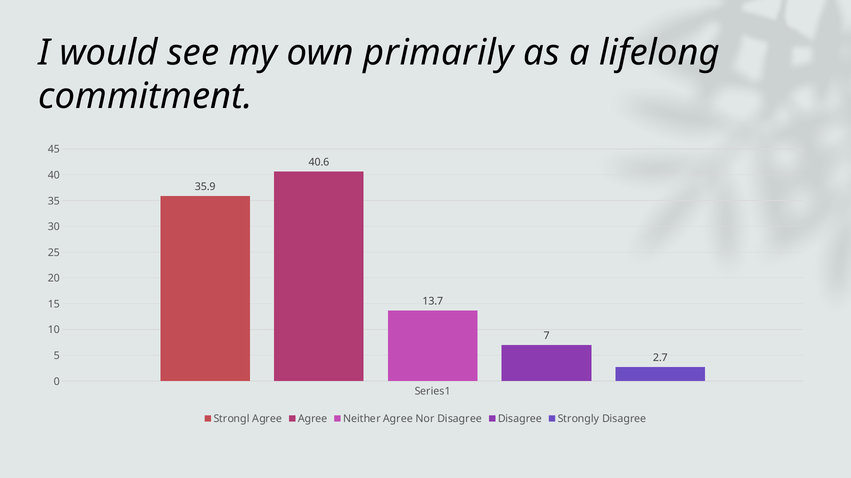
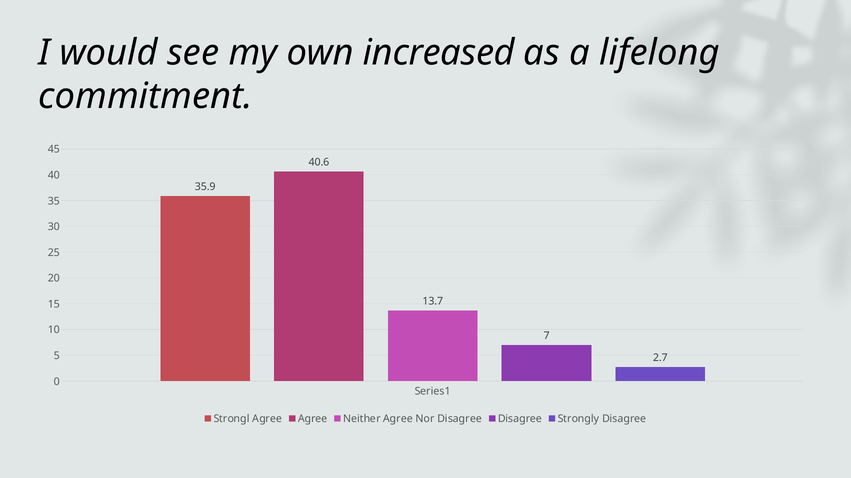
primarily: primarily -> increased (439, 53)
